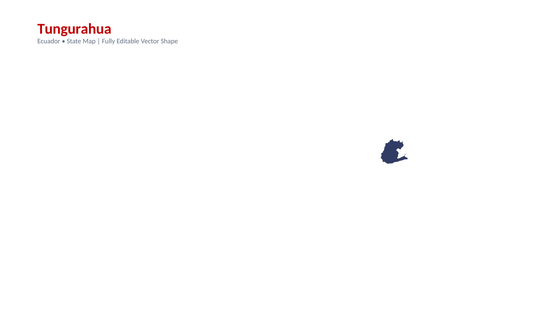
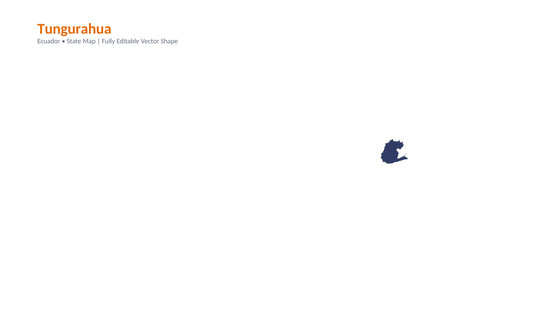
Tungurahua colour: red -> orange (74, 29)
